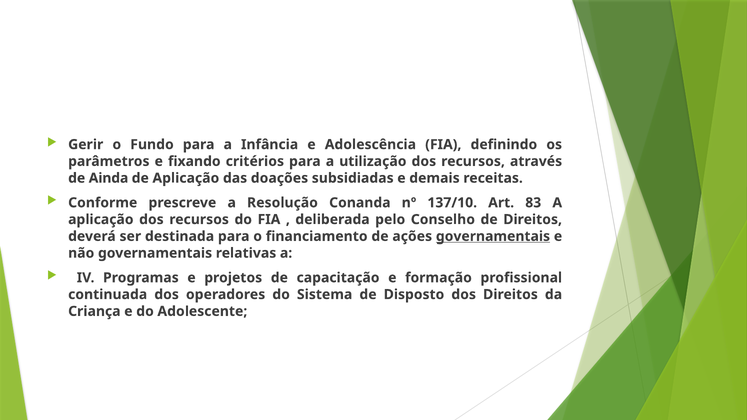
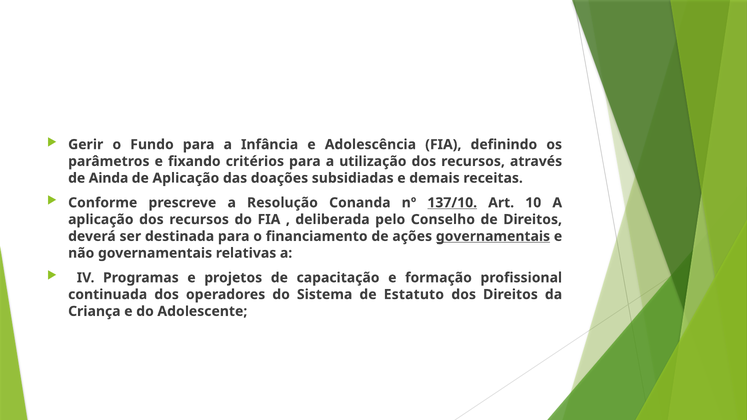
137/10 underline: none -> present (452, 203)
83: 83 -> 10 (533, 203)
Disposto: Disposto -> Estatuto (414, 295)
